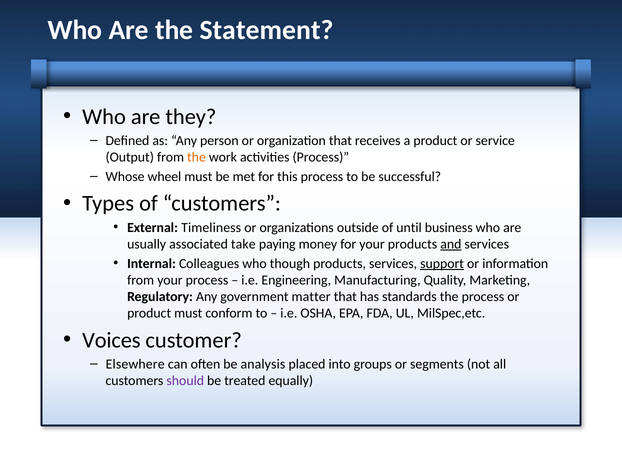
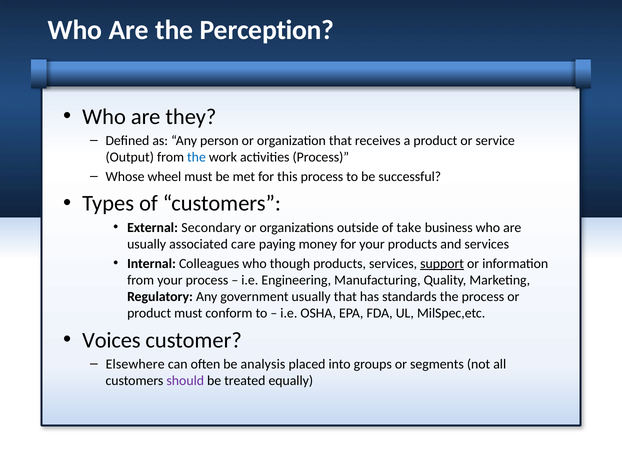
Statement: Statement -> Perception (267, 30)
the colour: orange -> blue (196, 157)
Timeliness: Timeliness -> Secondary (211, 227)
until: until -> take (409, 227)
take: take -> care (243, 244)
and underline: present -> none (451, 244)
government matter: matter -> usually (311, 296)
